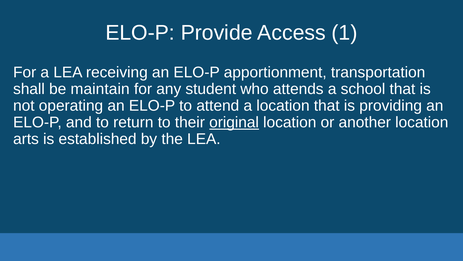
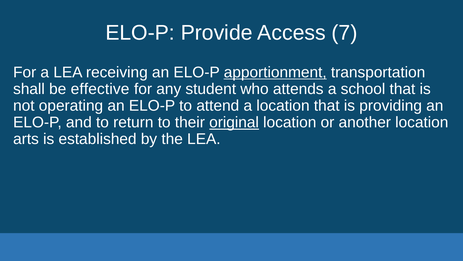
1: 1 -> 7 (345, 33)
apportionment underline: none -> present (275, 72)
maintain: maintain -> effective (100, 89)
